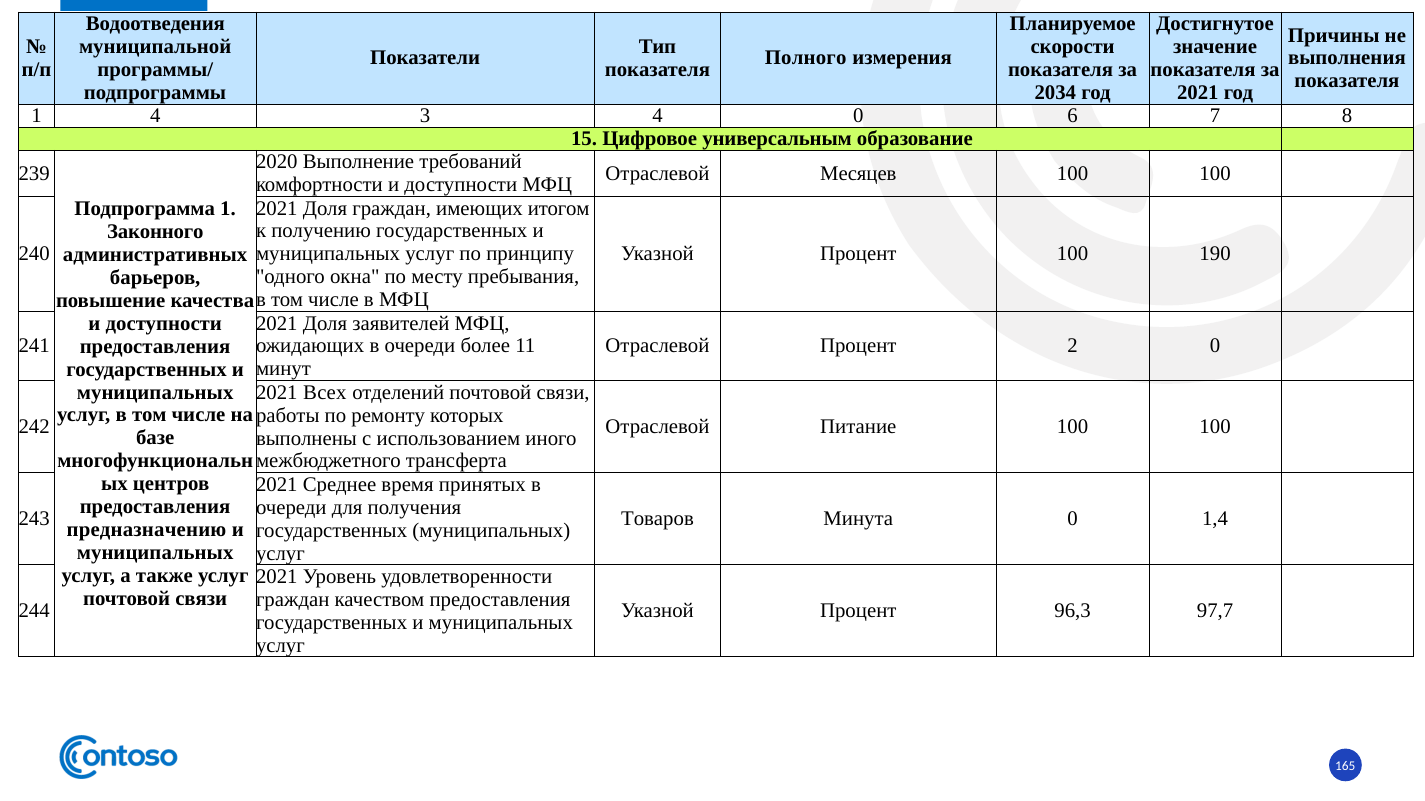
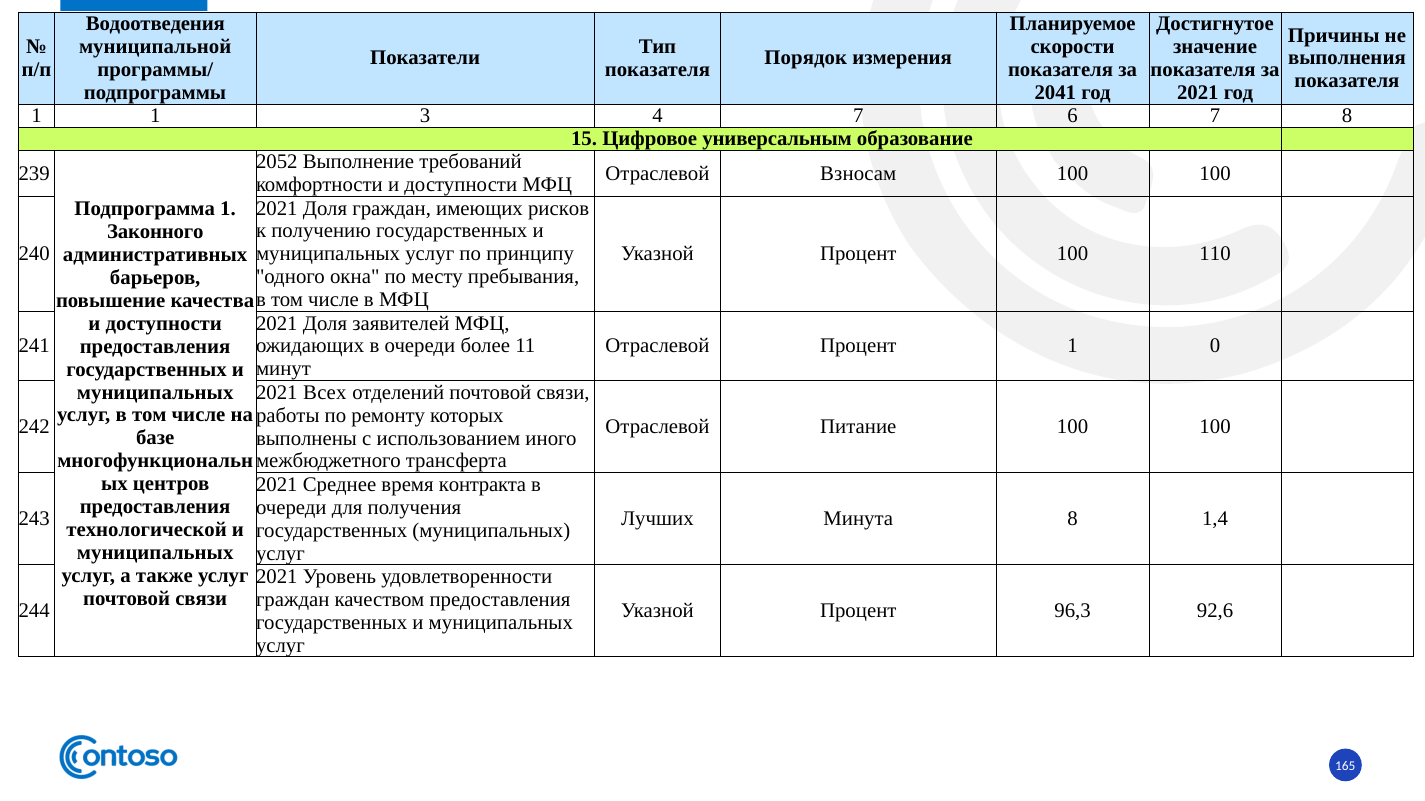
Полного: Полного -> Порядок (806, 58)
2034: 2034 -> 2041 (1055, 93)
1 4: 4 -> 1 (155, 116)
4 0: 0 -> 7 (858, 116)
2020: 2020 -> 2052 (277, 162)
Месяцев: Месяцев -> Взносам (858, 174)
итогом: итогом -> рисков (559, 208)
190: 190 -> 110 (1215, 254)
Процент 2: 2 -> 1 (1073, 346)
принятых: принятых -> контракта (483, 485)
Товаров: Товаров -> Лучших (657, 519)
Минута 0: 0 -> 8 (1073, 519)
предназначению: предназначению -> технологической (147, 530)
97,7: 97,7 -> 92,6 (1215, 611)
